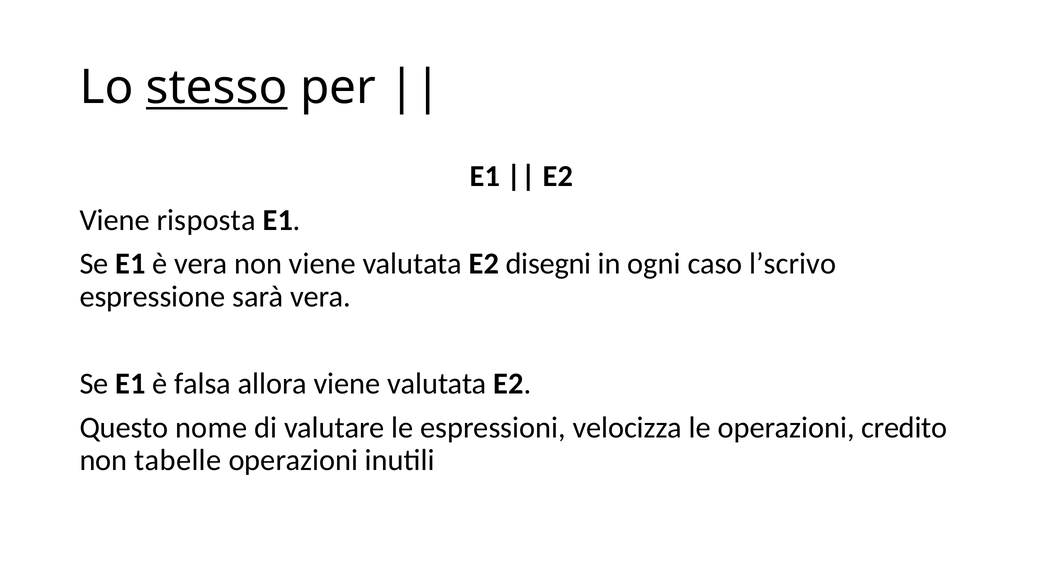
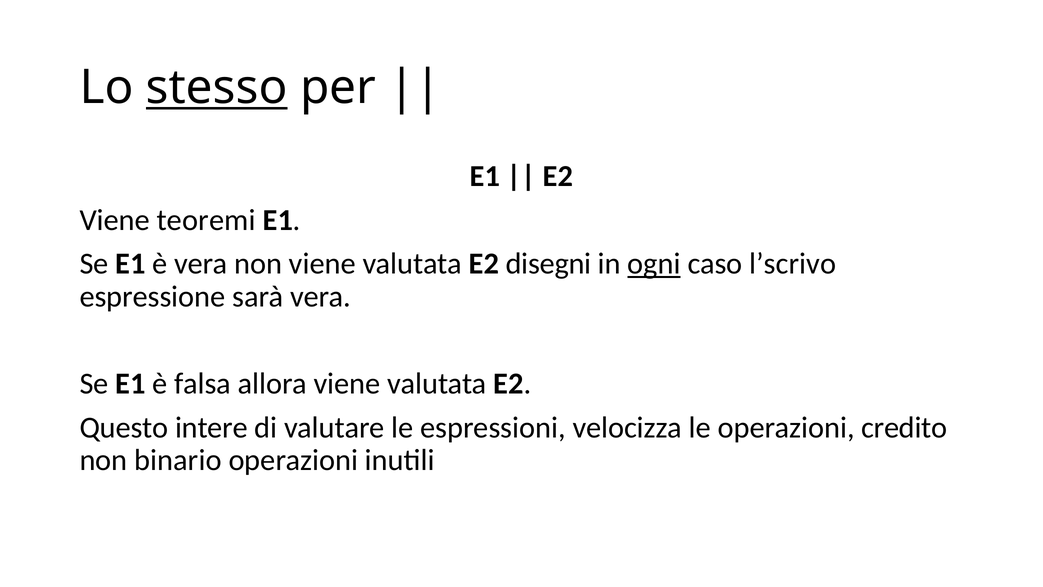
risposta: risposta -> teoremi (206, 220)
ogni underline: none -> present (654, 264)
nome: nome -> intere (211, 427)
tabelle: tabelle -> binario (178, 460)
